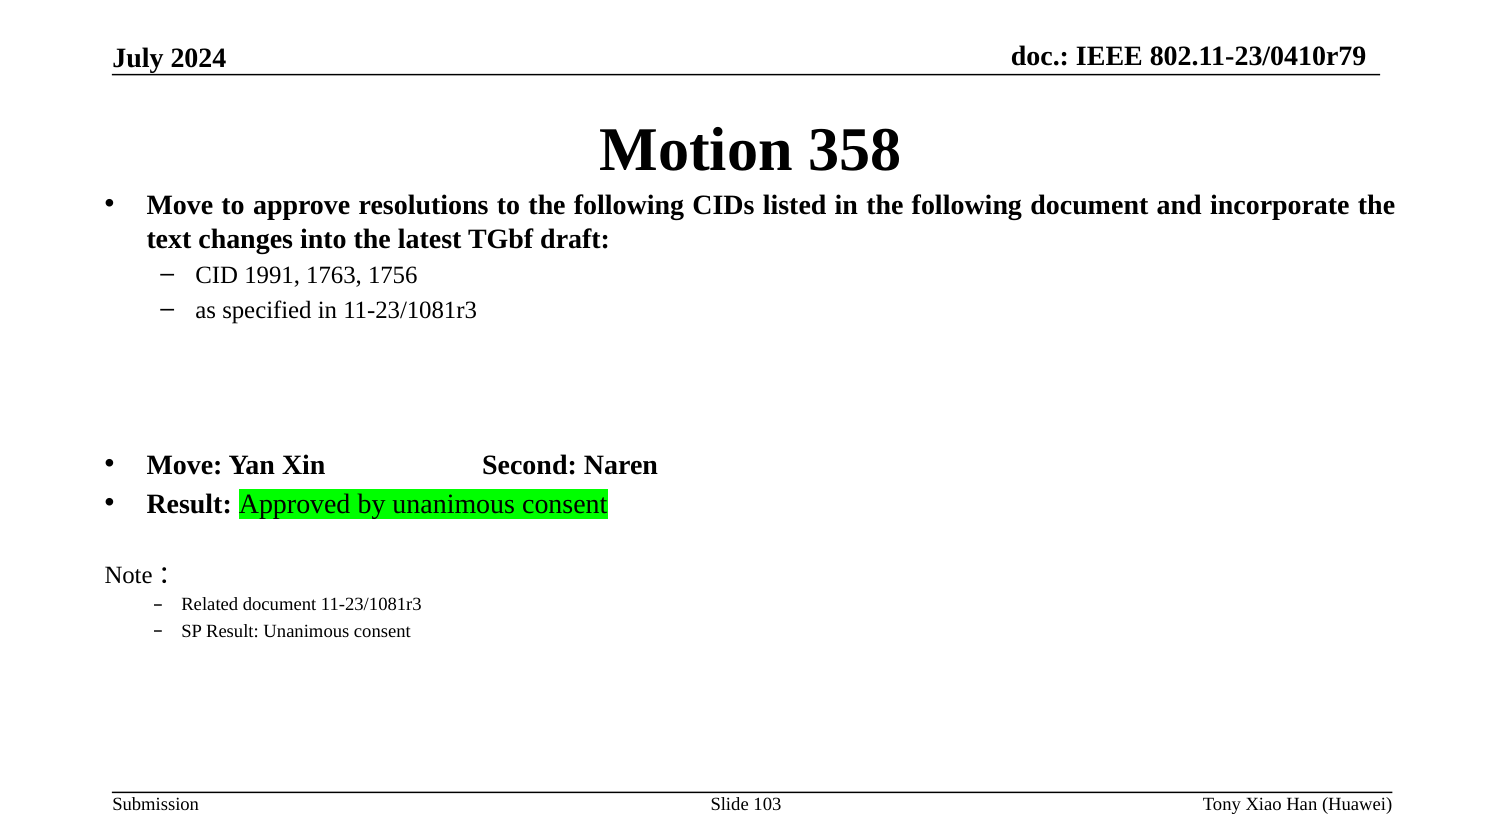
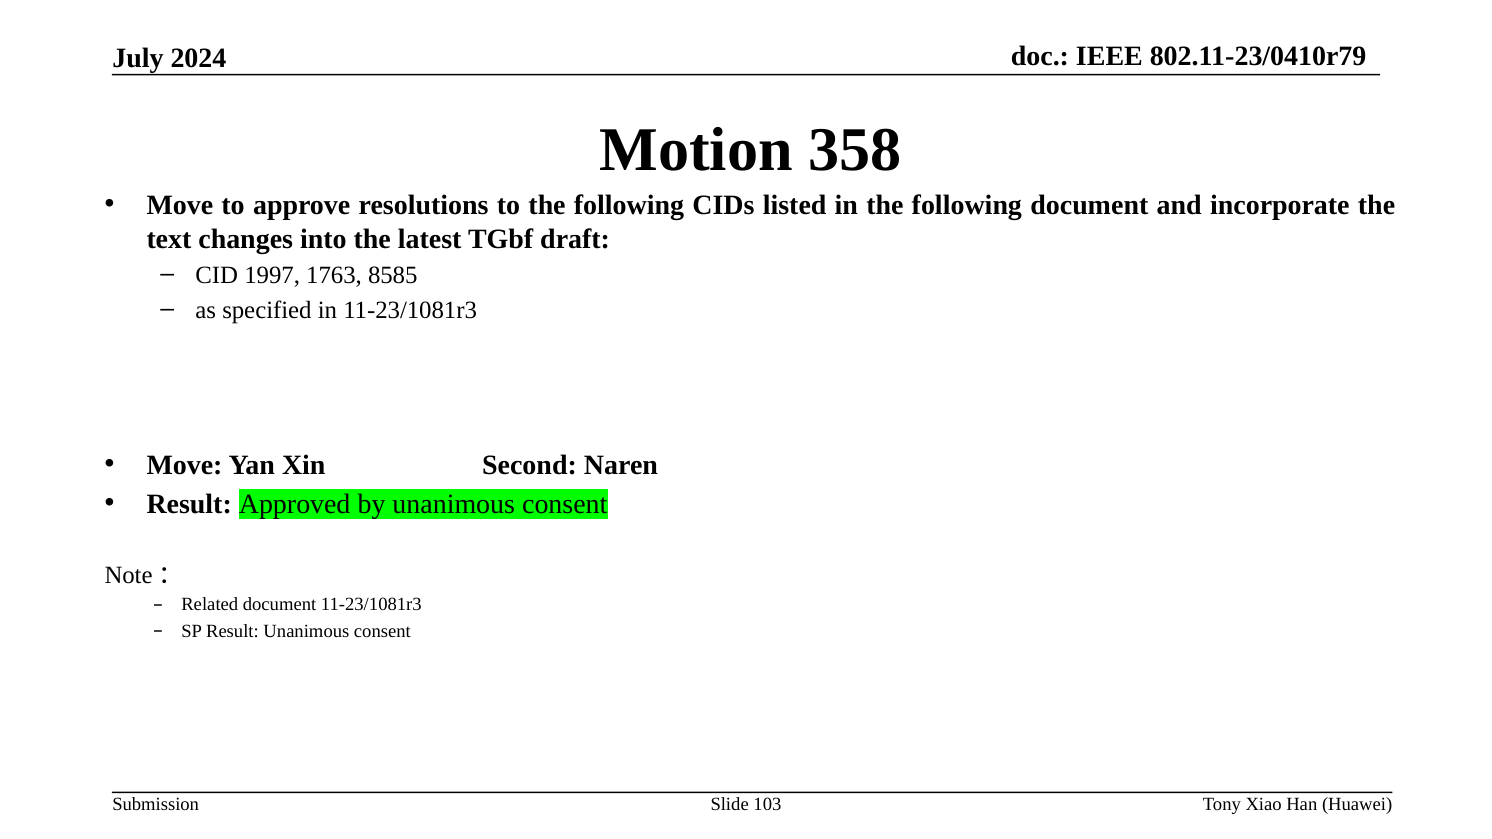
1991: 1991 -> 1997 (272, 275)
1756: 1756 -> 8585 (393, 275)
